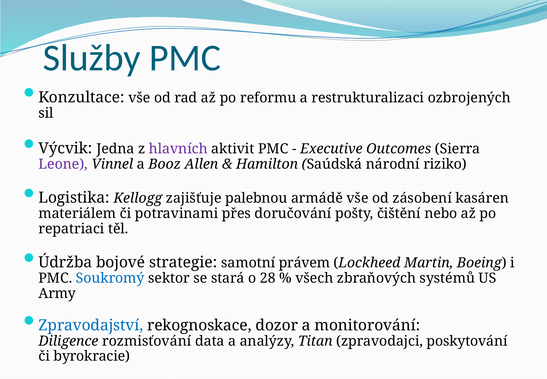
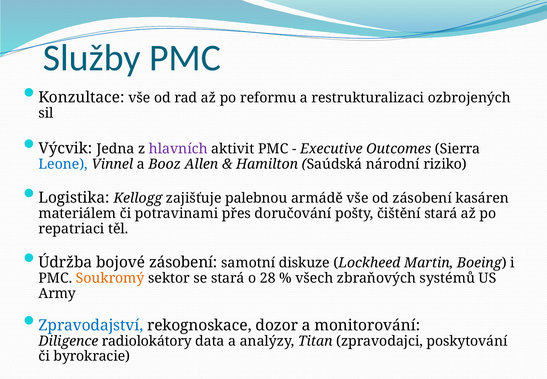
Leone colour: purple -> blue (63, 164)
čištění nebo: nebo -> stará (441, 213)
bojové strategie: strategie -> zásobení (183, 262)
právem: právem -> diskuze (304, 263)
Soukromý colour: blue -> orange (110, 278)
rozmisťování: rozmisťování -> radiolokátory (147, 341)
